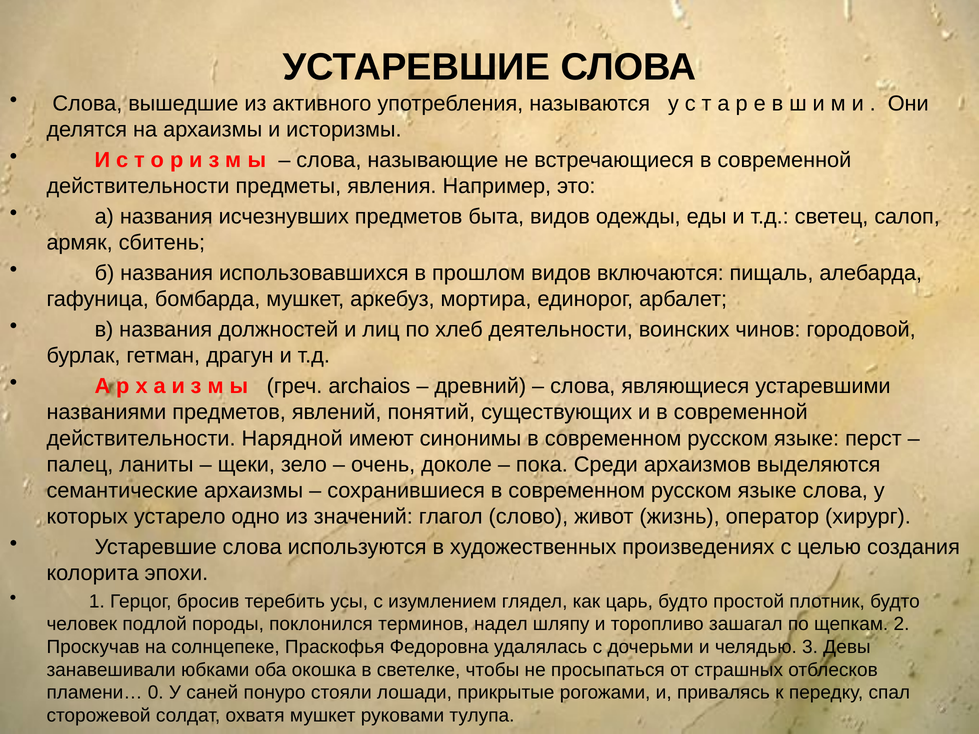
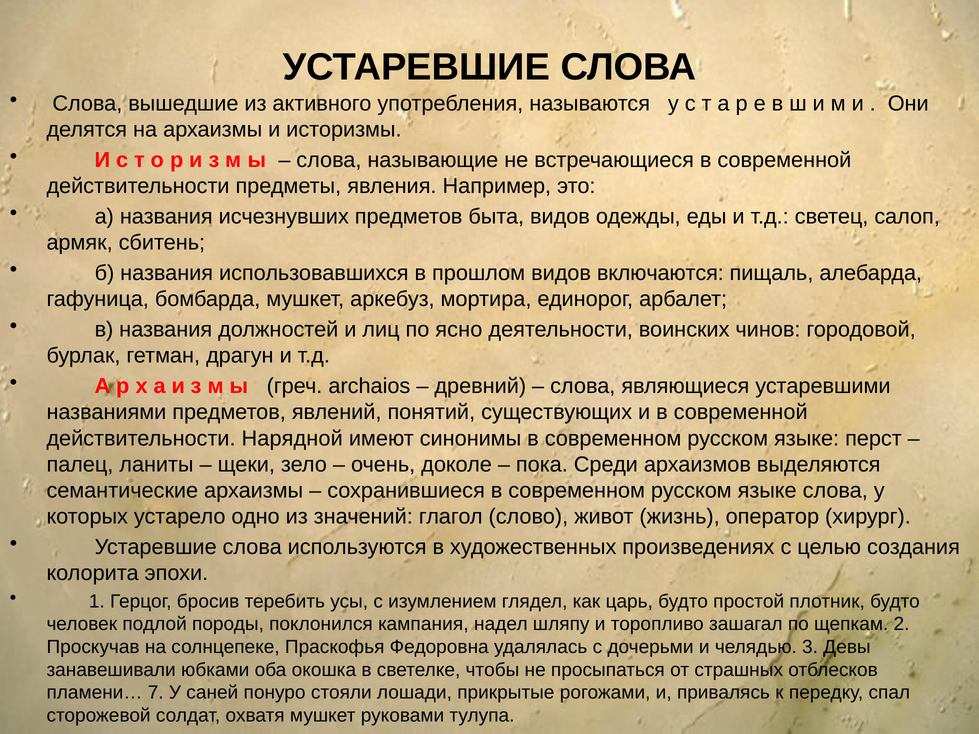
хлеб: хлеб -> ясно (459, 330)
терминов: терминов -> кампания (423, 624)
0: 0 -> 7 (156, 693)
